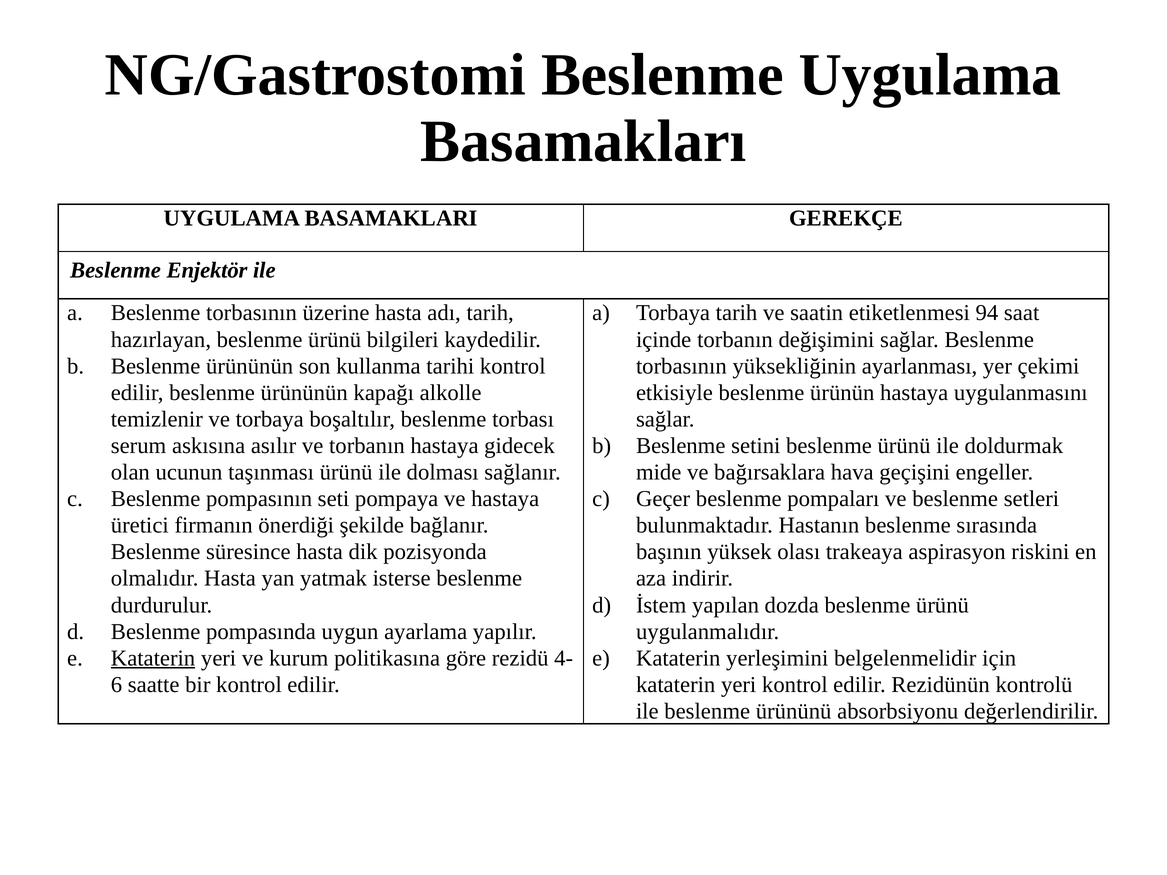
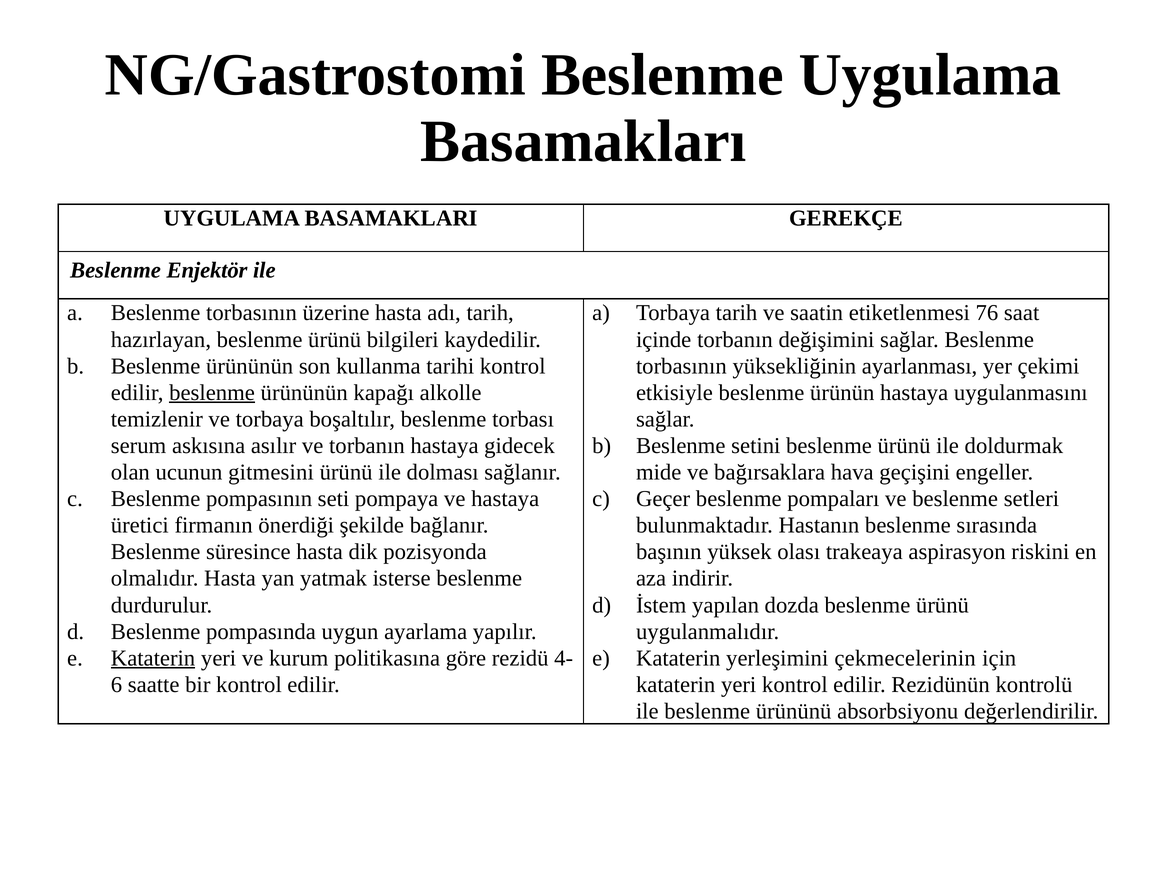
94: 94 -> 76 (987, 313)
beslenme underline: none -> present (212, 393)
taşınması: taşınması -> gitmesini (271, 472)
belgelenmelidir: belgelenmelidir -> çekmecelerinin (905, 658)
